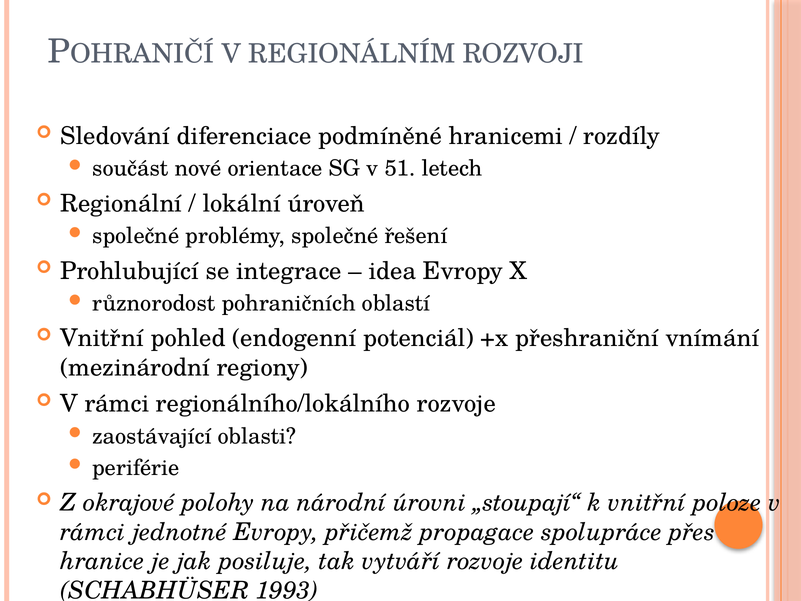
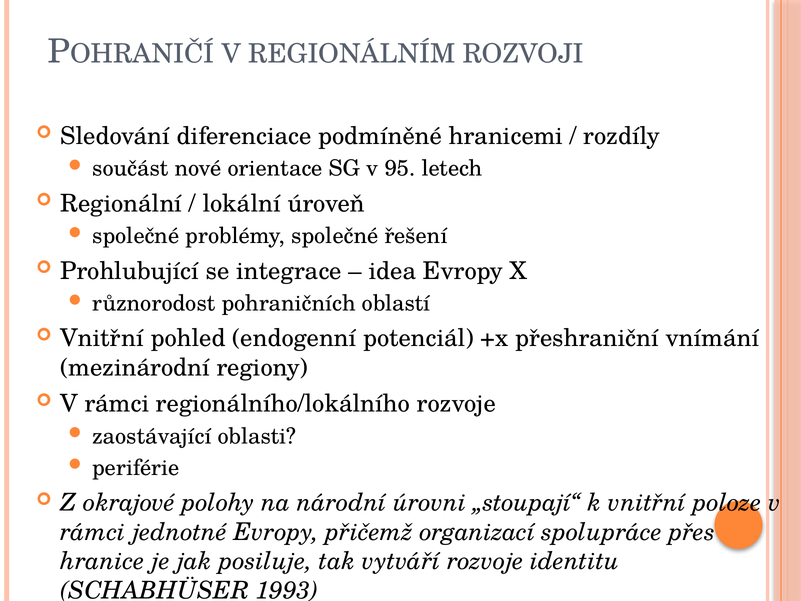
51: 51 -> 95 (400, 169)
propagace: propagace -> organizací (477, 532)
